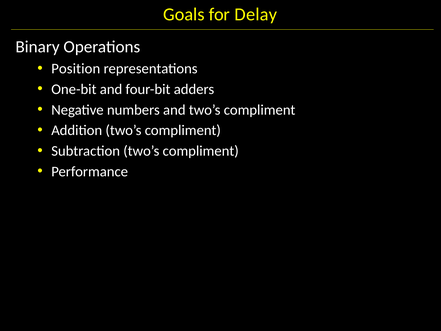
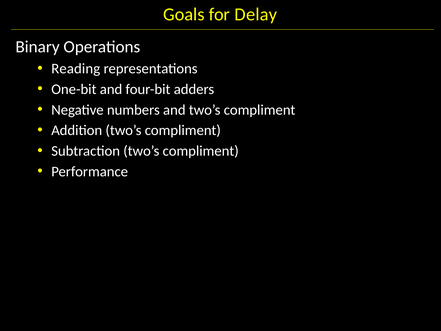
Position: Position -> Reading (76, 69)
